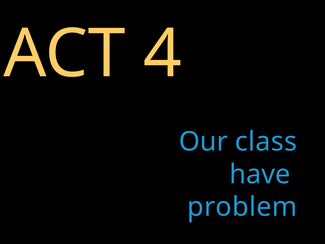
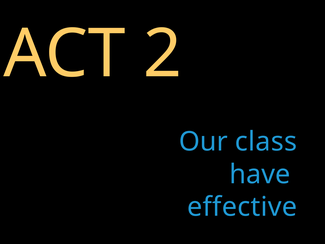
4: 4 -> 2 (163, 54)
problem: problem -> effective (242, 207)
